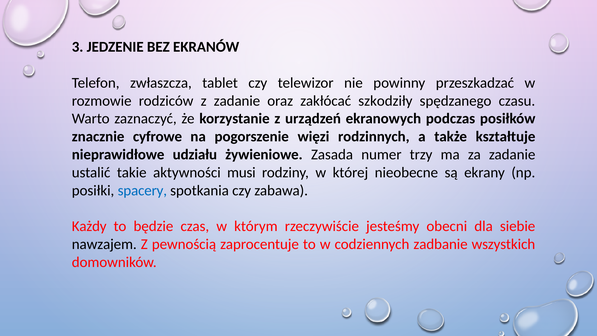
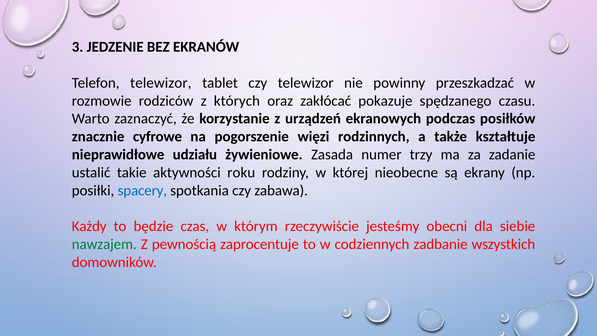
Telefon zwłaszcza: zwłaszcza -> telewizor (161, 83)
z zadanie: zadanie -> których (237, 101)
szkodziły: szkodziły -> pokazuje (385, 101)
musi: musi -> roku (241, 172)
nawzajem colour: black -> green (104, 244)
